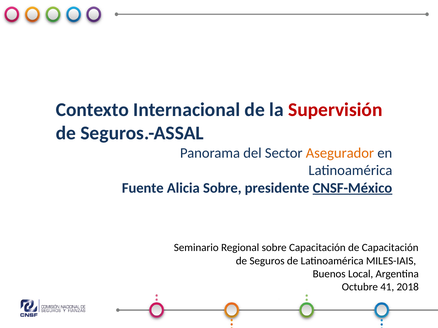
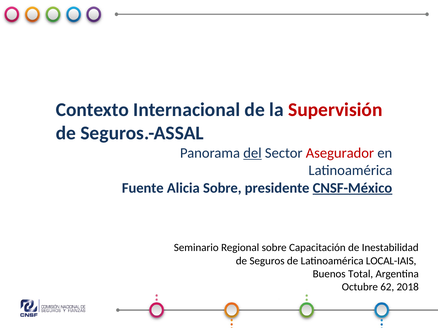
del underline: none -> present (252, 153)
Asegurador colour: orange -> red (340, 153)
de Capacitación: Capacitación -> Inestabilidad (390, 248)
MILES-IAIS: MILES-IAIS -> LOCAL-IAIS (391, 261)
Local: Local -> Total (361, 274)
41: 41 -> 62 (387, 287)
